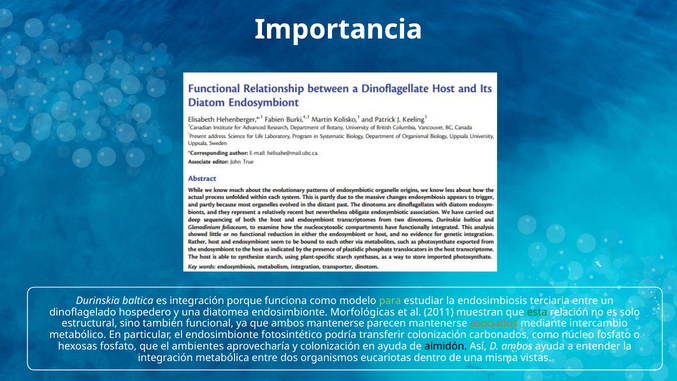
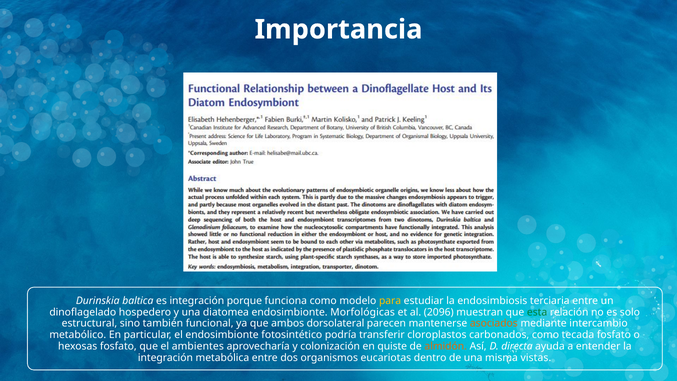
para colour: light green -> yellow (390, 301)
2011: 2011 -> 2096 (439, 312)
ambos mantenerse: mantenerse -> dorsolateral (336, 323)
transferir colonización: colonización -> cloroplastos (437, 335)
núcleo: núcleo -> tecada (578, 335)
en ayuda: ayuda -> quiste (392, 346)
almidón colour: black -> orange (446, 346)
D ambos: ambos -> directa (517, 346)
